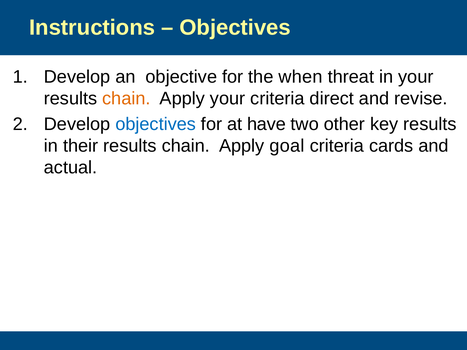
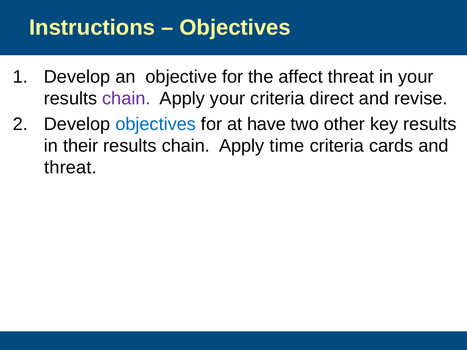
when: when -> affect (301, 77)
chain colour: orange -> purple (126, 99)
goal: goal -> time (287, 146)
actual: actual -> threat (70, 168)
